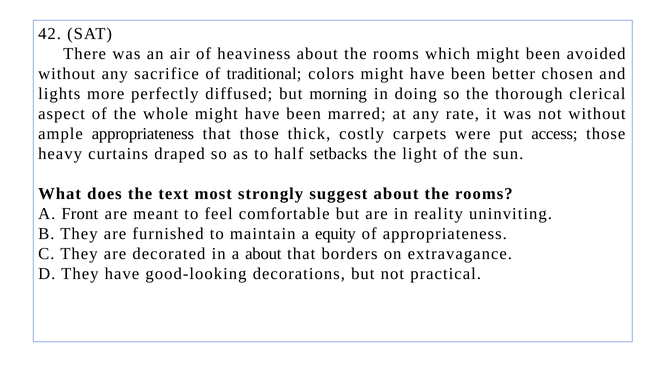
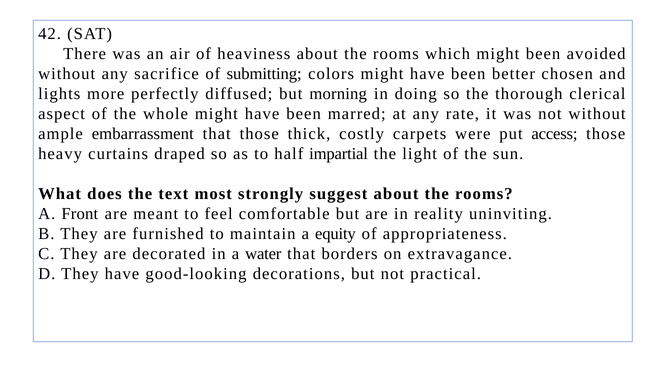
traditional: traditional -> submitting (264, 74)
ample appropriateness: appropriateness -> embarrassment (143, 134)
setbacks: setbacks -> impartial (339, 154)
a about: about -> water (263, 253)
